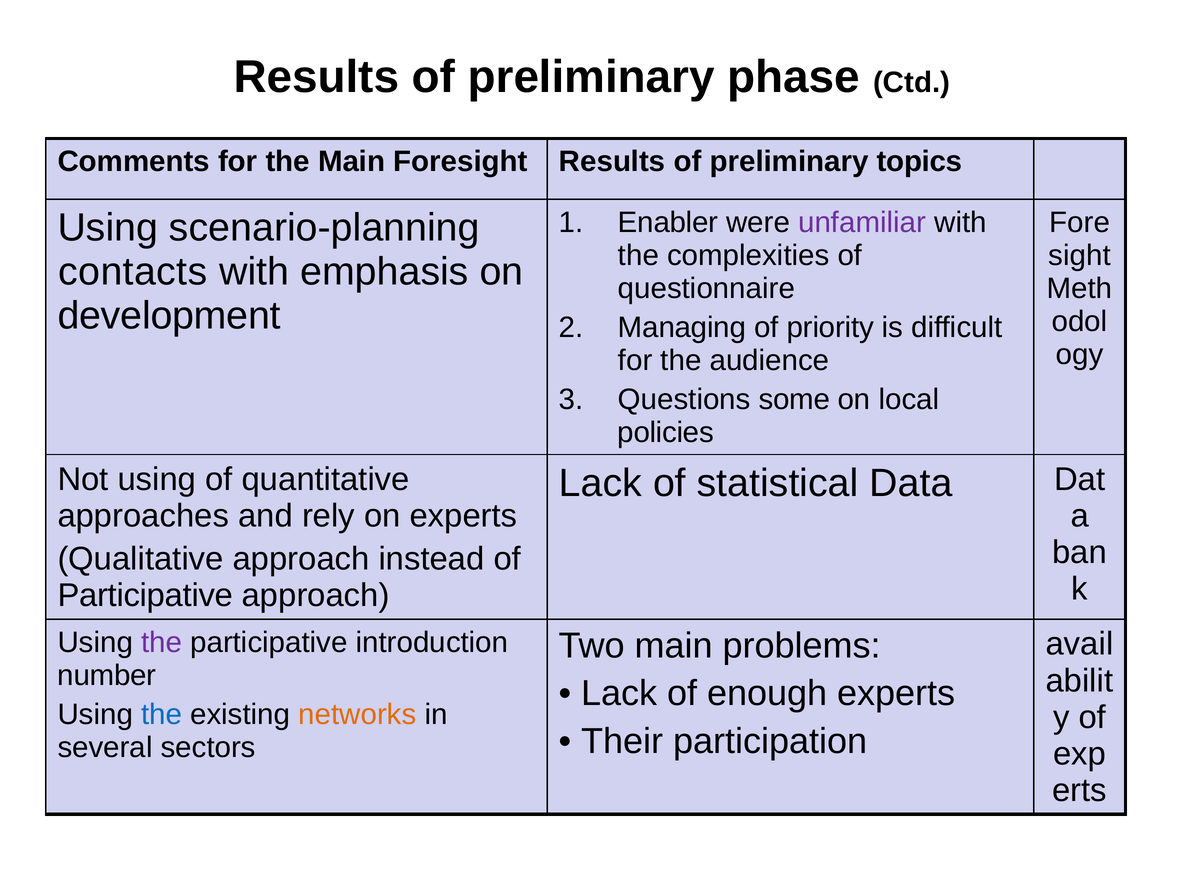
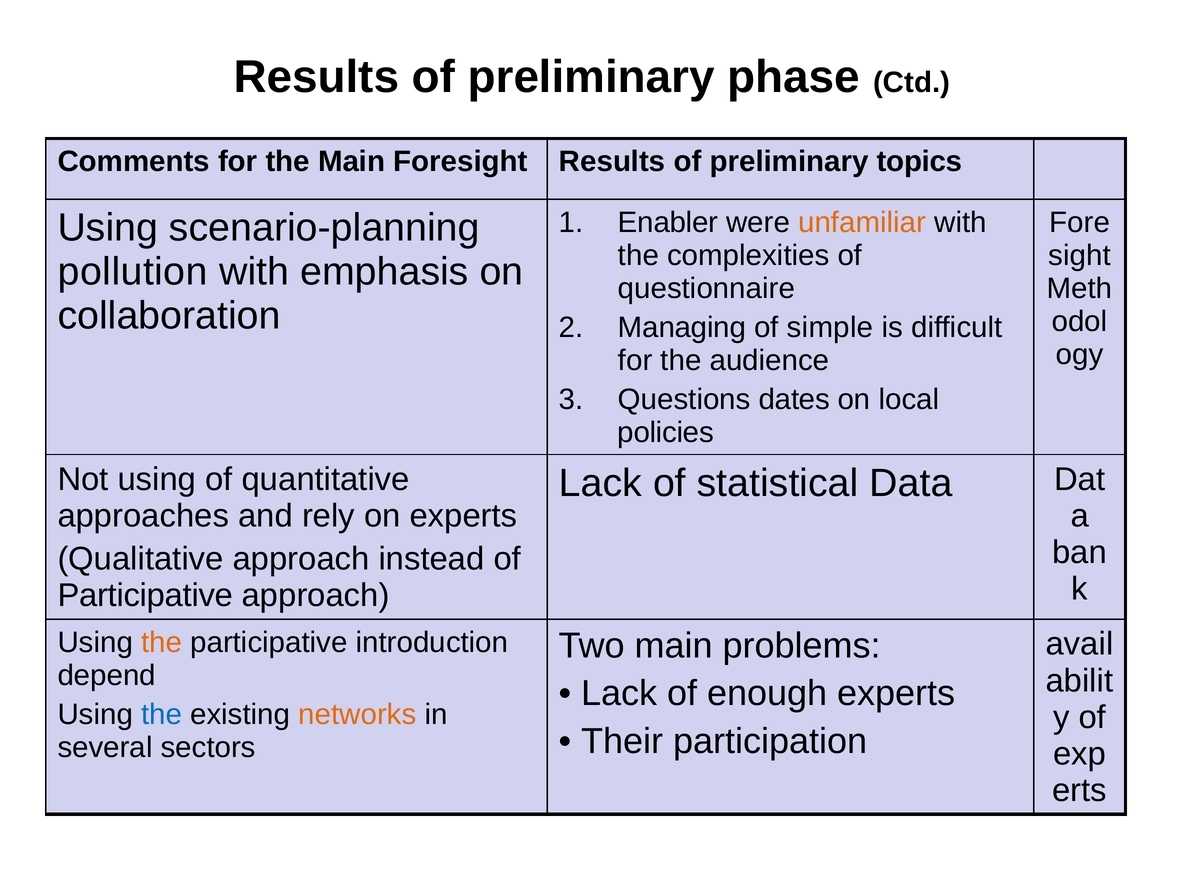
unfamiliar colour: purple -> orange (862, 222)
contacts: contacts -> pollution (133, 272)
development: development -> collaboration (169, 316)
priority: priority -> simple (830, 327)
some: some -> dates (794, 399)
the colour: purple -> orange (162, 642)
number: number -> depend (107, 675)
